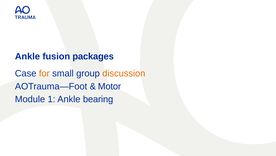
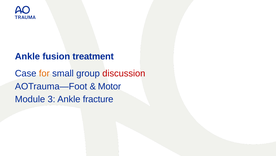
packages: packages -> treatment (93, 56)
discussion colour: orange -> red (124, 73)
1: 1 -> 3 (51, 99)
bearing: bearing -> fracture (98, 99)
